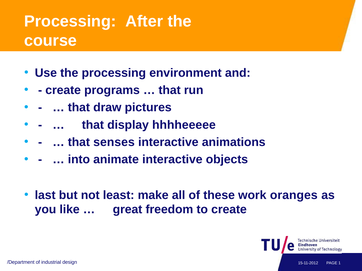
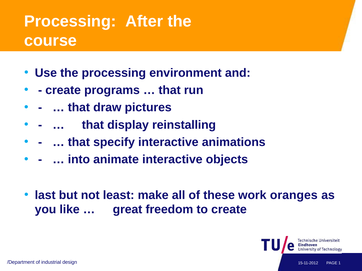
hhhheeeee: hhhheeeee -> reinstalling (184, 125)
senses: senses -> specify (114, 142)
